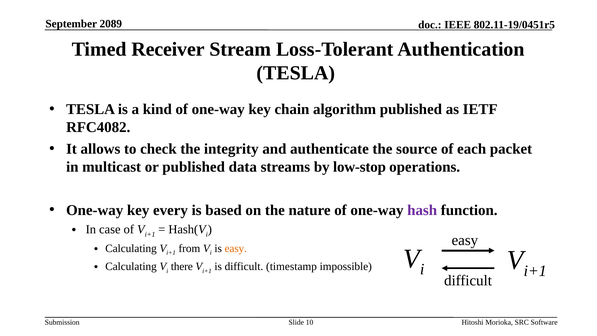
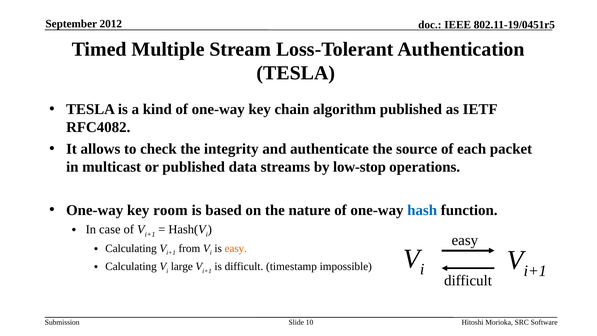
2089: 2089 -> 2012 (111, 24)
Receiver: Receiver -> Multiple (168, 49)
every: every -> room (170, 210)
hash colour: purple -> blue (422, 210)
there: there -> large (182, 266)
